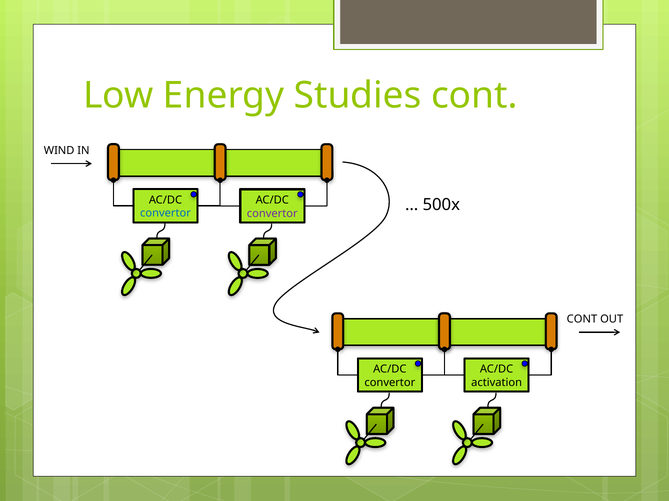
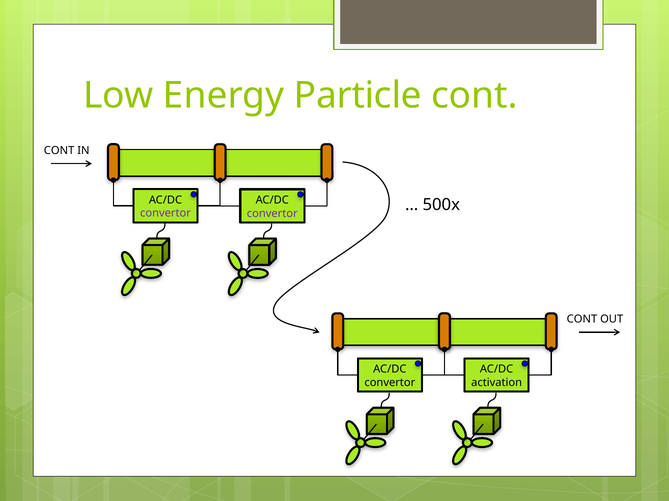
Studies: Studies -> Particle (358, 96)
WIND: WIND -> CONT (59, 151)
convertor colour: blue -> purple (166, 214)
